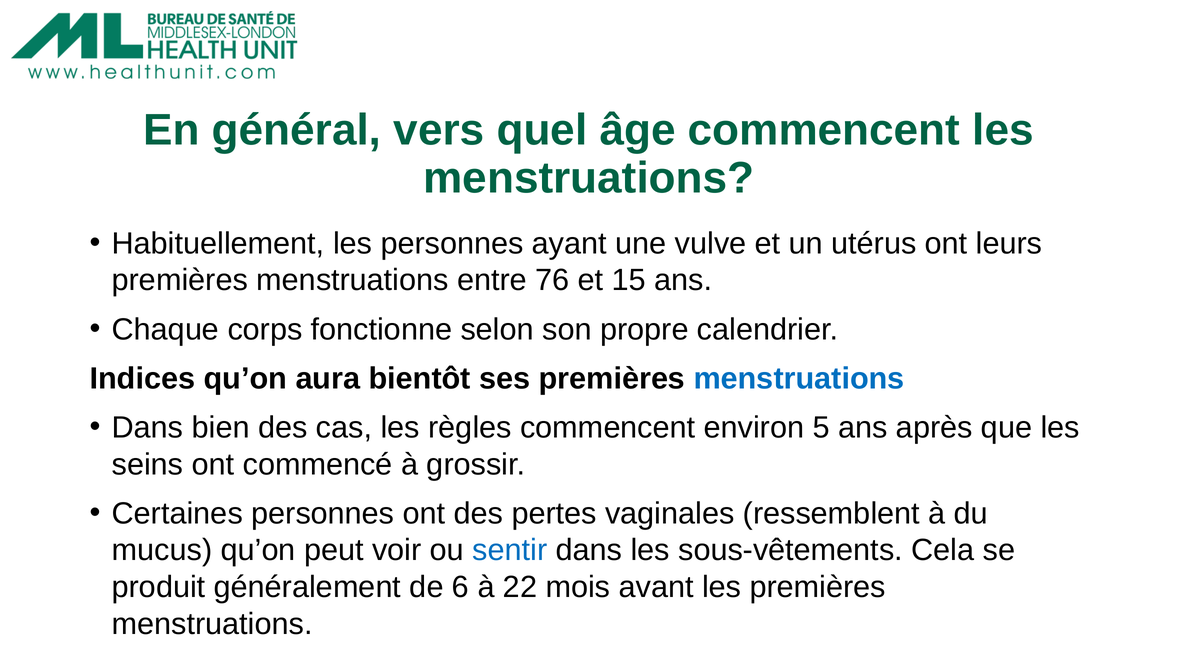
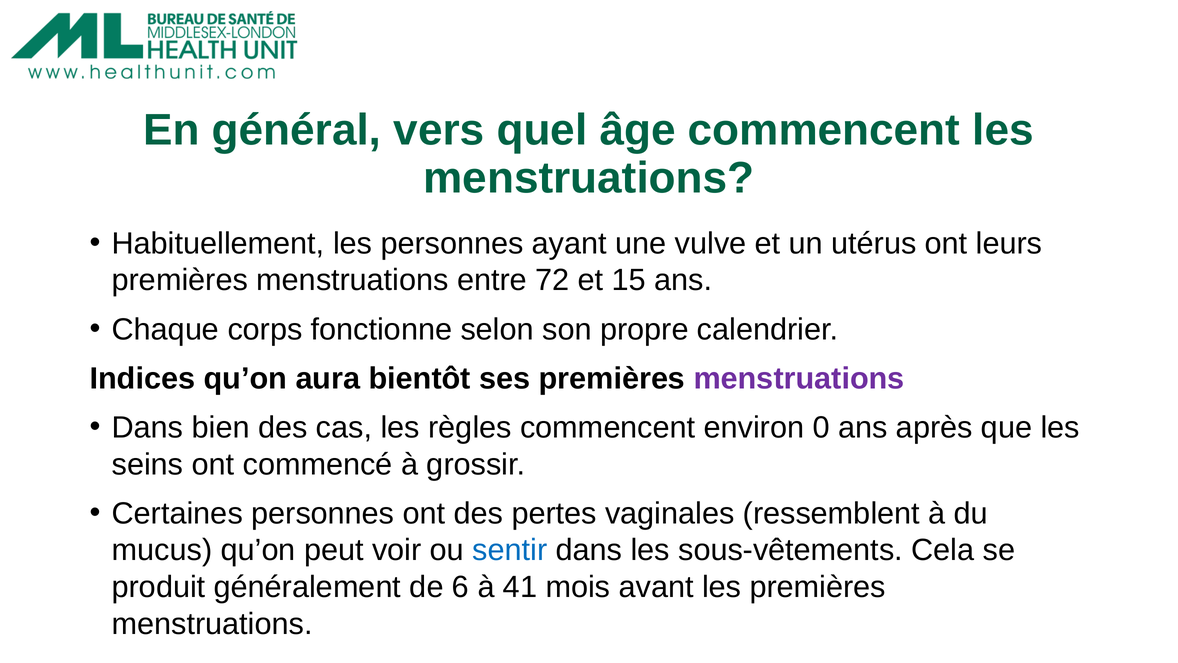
76: 76 -> 72 (552, 280)
menstruations colour: blue -> purple (799, 378)
5: 5 -> 0 (821, 427)
22: 22 -> 41 (520, 587)
